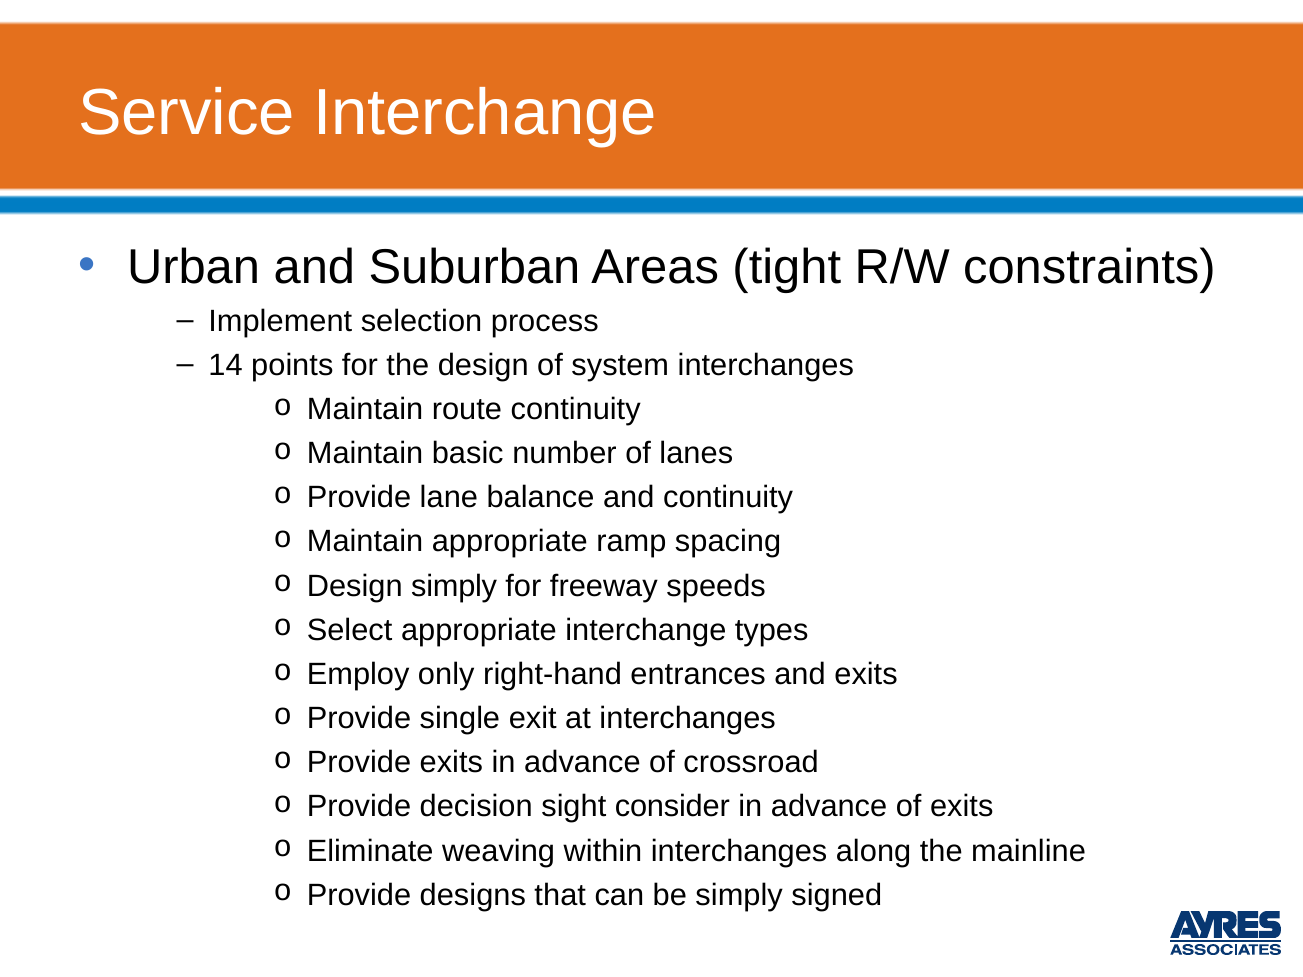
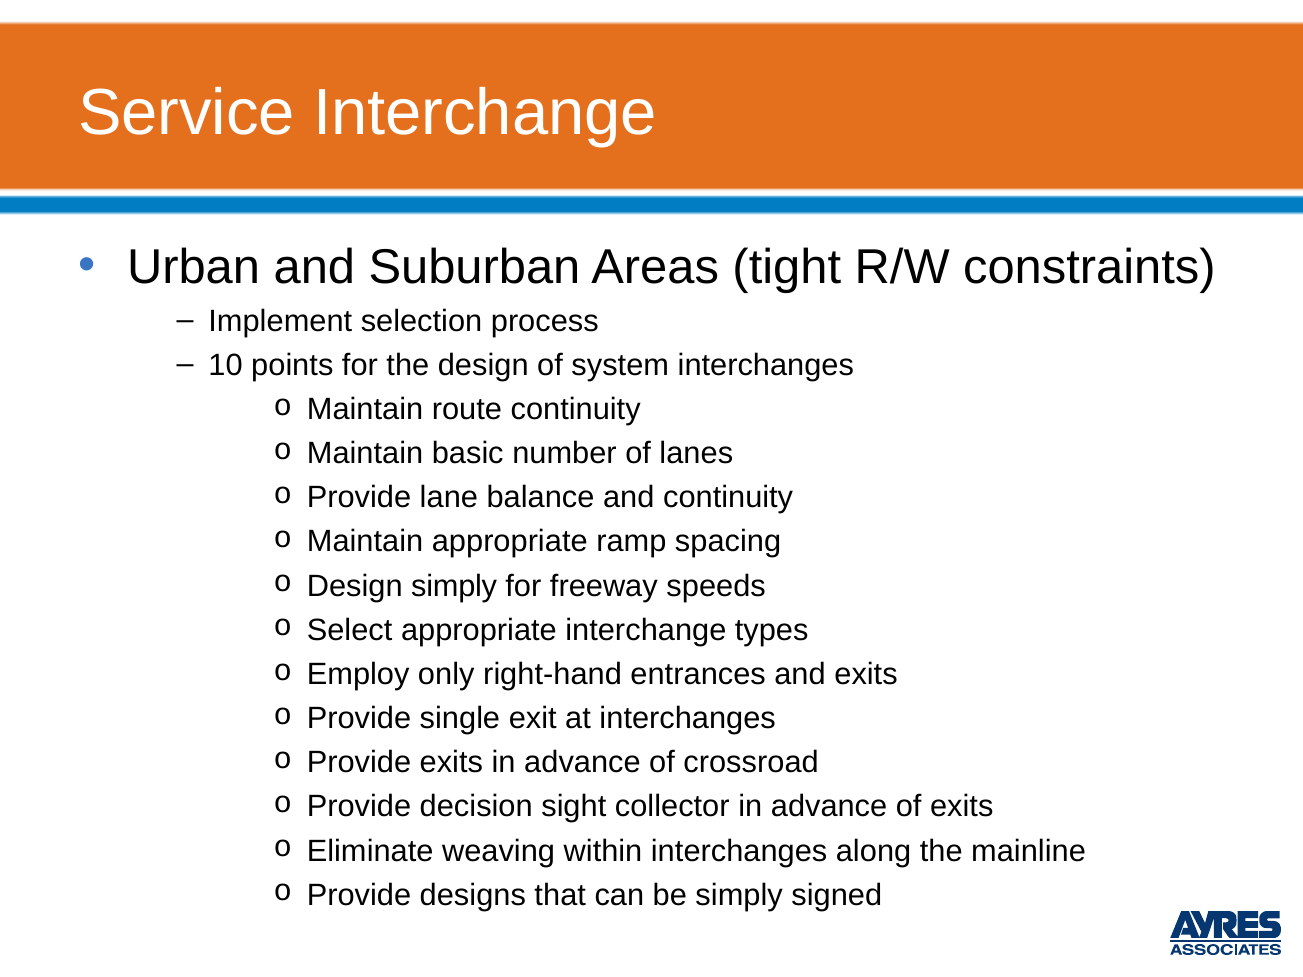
14: 14 -> 10 (226, 365)
consider: consider -> collector (672, 807)
